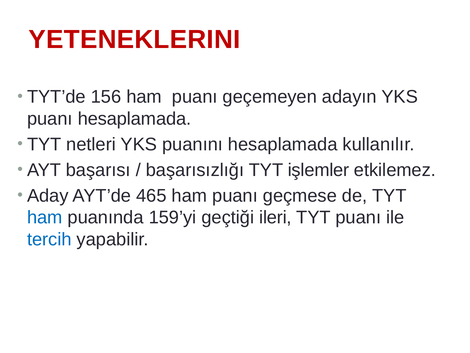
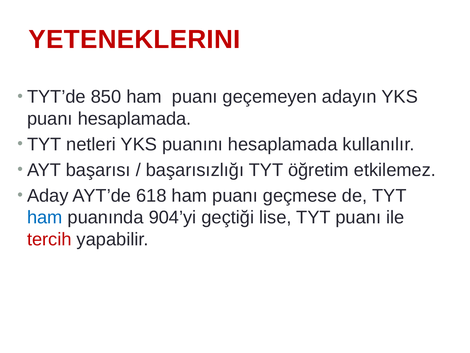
156: 156 -> 850 (106, 97)
işlemler: işlemler -> öğretim (318, 170)
465: 465 -> 618 (151, 195)
159’yi: 159’yi -> 904’yi (173, 217)
ileri: ileri -> lise (275, 217)
tercih colour: blue -> red (49, 239)
